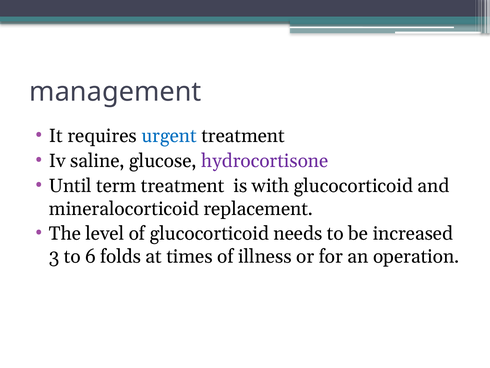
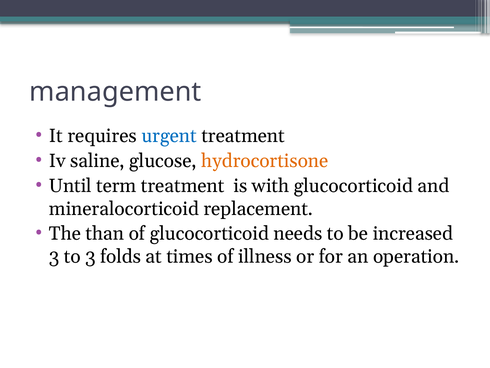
hydrocortisone colour: purple -> orange (265, 161)
level: level -> than (105, 233)
to 6: 6 -> 3 (91, 256)
